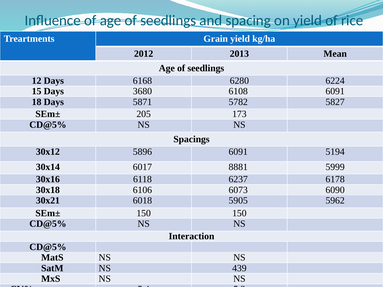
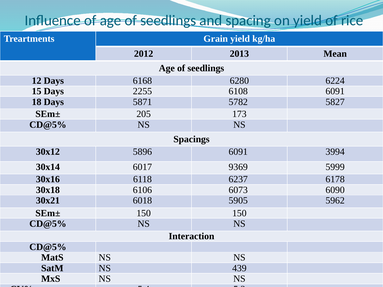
3680: 3680 -> 2255 (142, 91)
5194: 5194 -> 3994 (335, 152)
8881: 8881 -> 9369 (238, 167)
